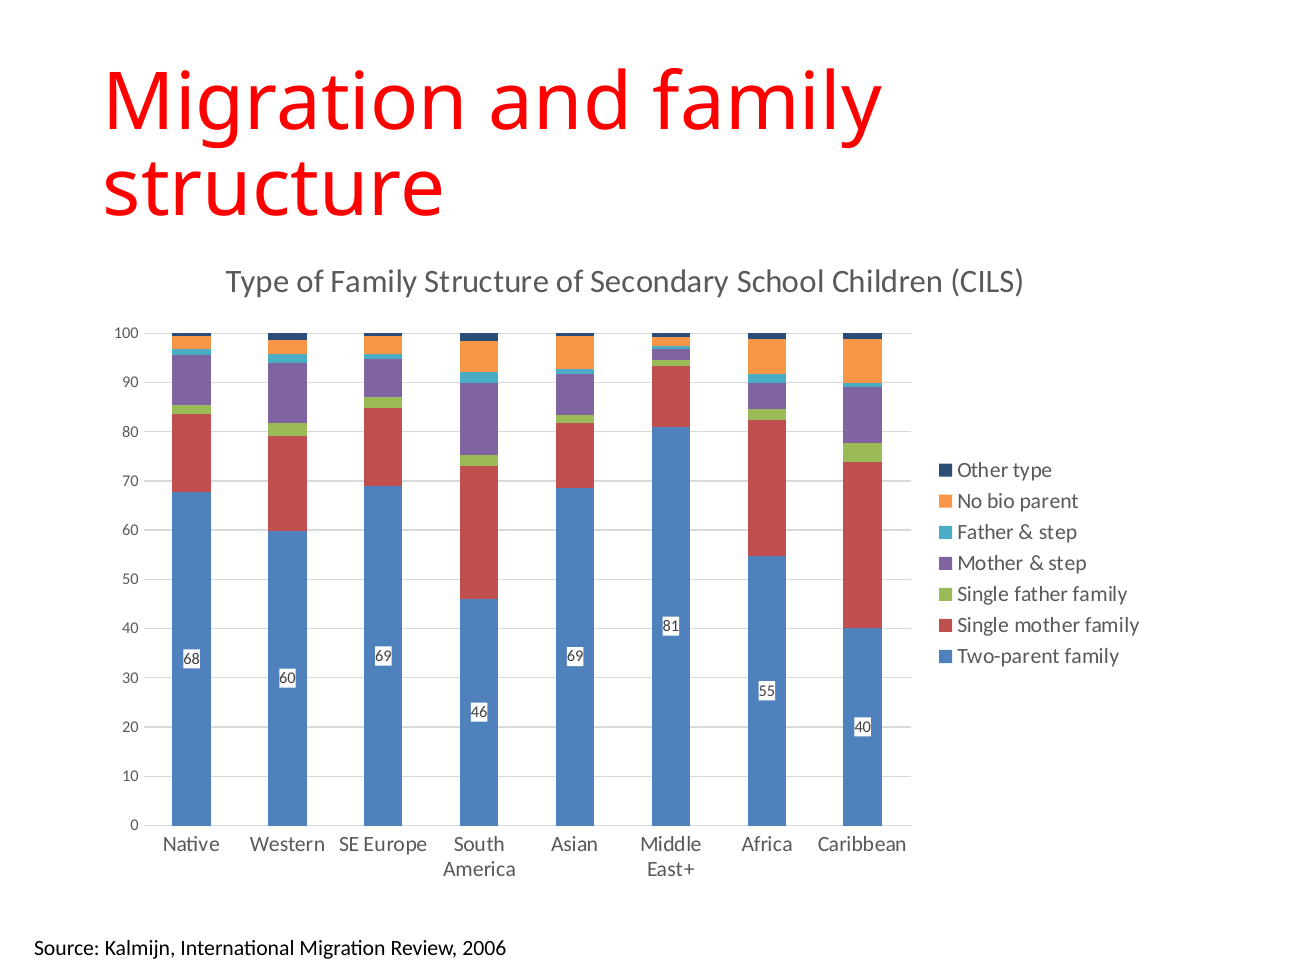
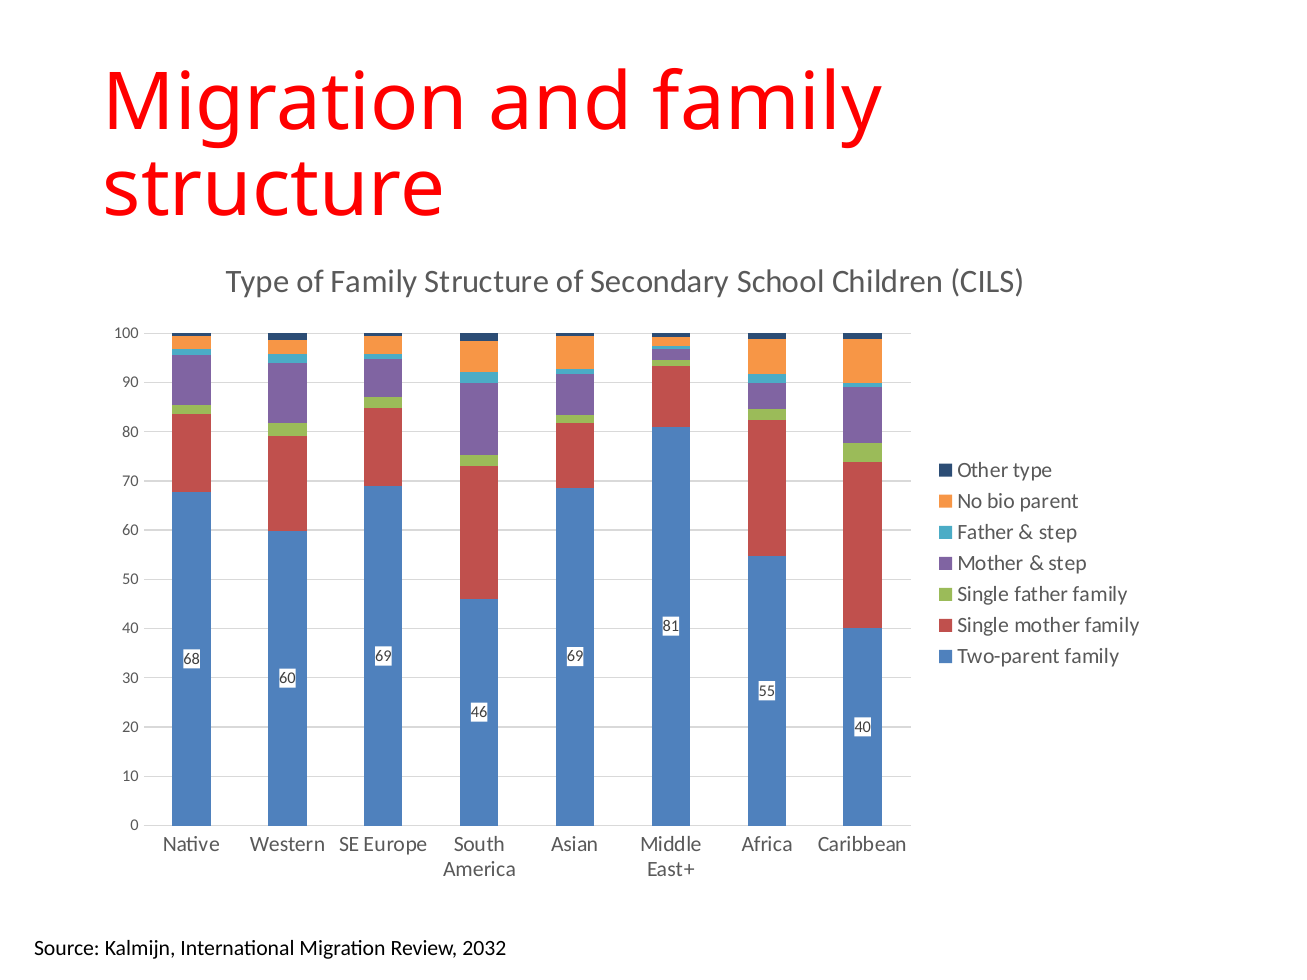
2006: 2006 -> 2032 (484, 949)
